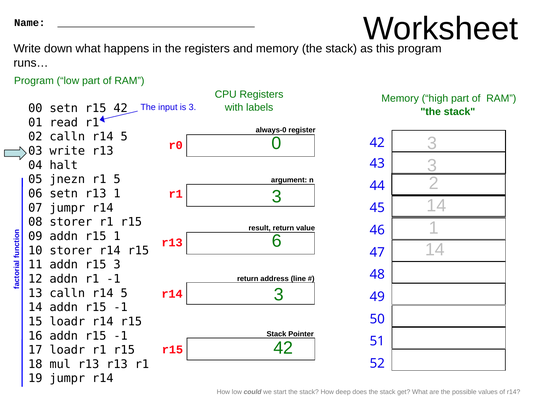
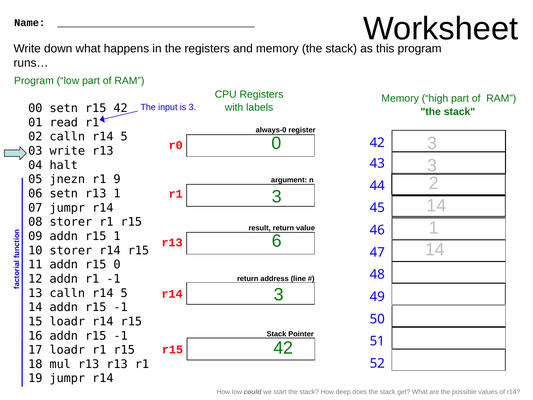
r1 5: 5 -> 9 (117, 179)
r15 3: 3 -> 0 (117, 265)
